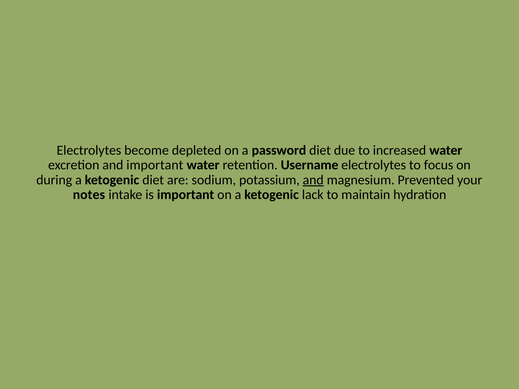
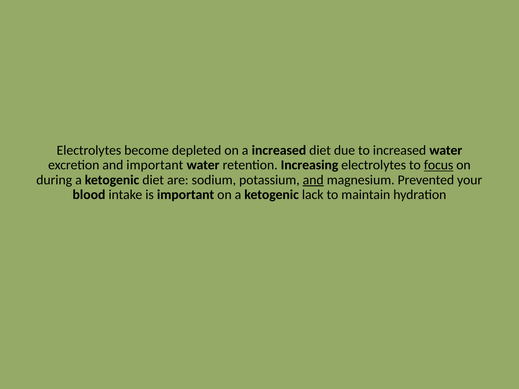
a password: password -> increased (279, 150)
Username: Username -> Increasing (310, 165)
focus underline: none -> present (439, 165)
notes: notes -> blood (89, 195)
